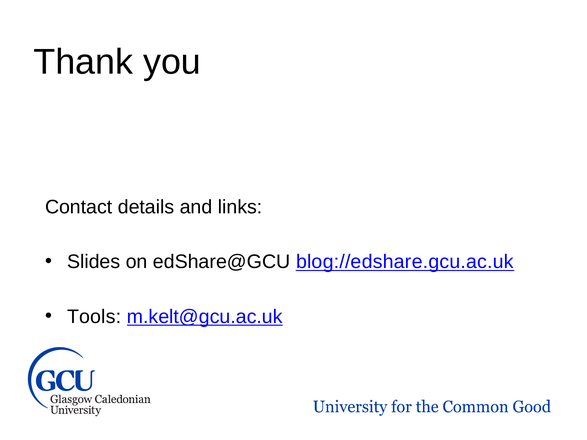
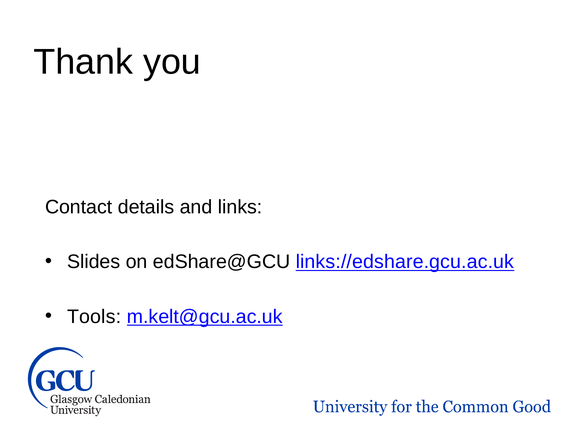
blog://edshare.gcu.ac.uk: blog://edshare.gcu.ac.uk -> links://edshare.gcu.ac.uk (405, 262)
